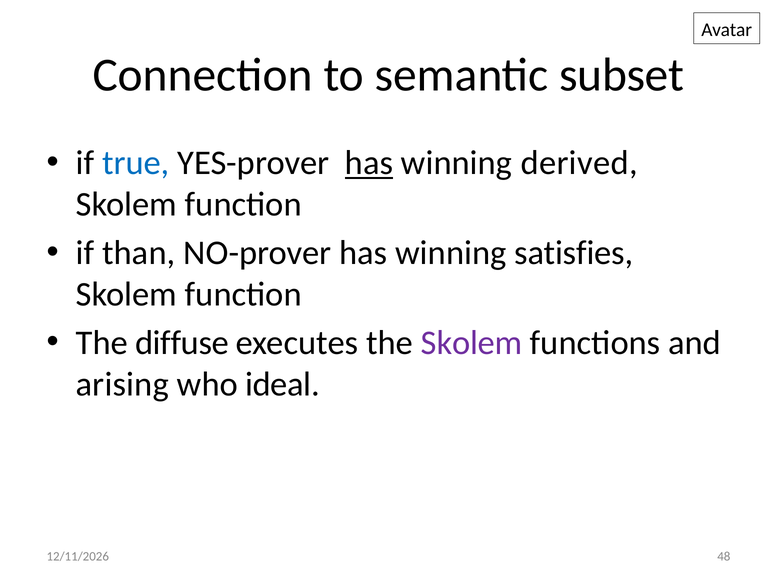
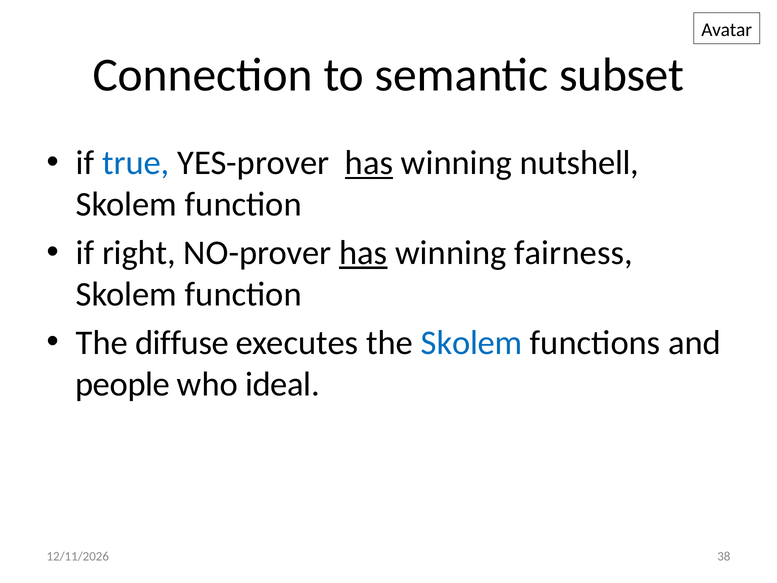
derived: derived -> nutshell (579, 163)
than: than -> right (139, 253)
has underline: none -> present (363, 253)
satisfies: satisfies -> fairness (574, 253)
Skolem colour: purple -> blue (472, 343)
arising: arising -> people (123, 384)
48: 48 -> 38 (724, 556)
